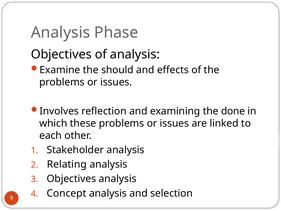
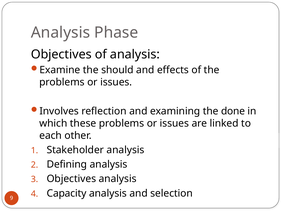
Relating: Relating -> Defining (67, 164)
Concept: Concept -> Capacity (67, 193)
